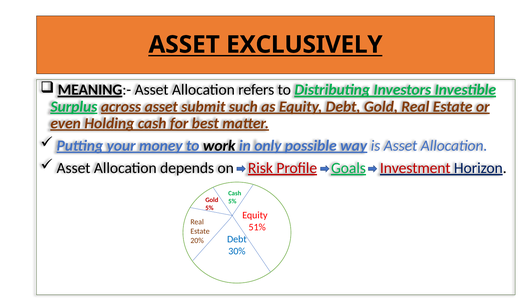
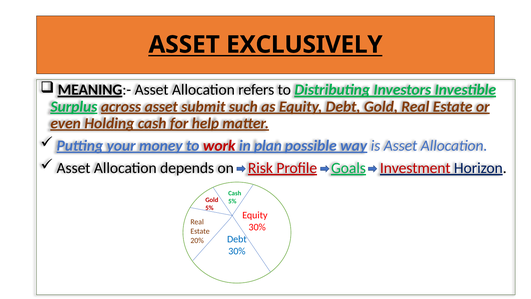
best: best -> help (205, 123)
work colour: black -> red (219, 146)
only: only -> plan (268, 146)
51%: 51% -> 30% (257, 227)
